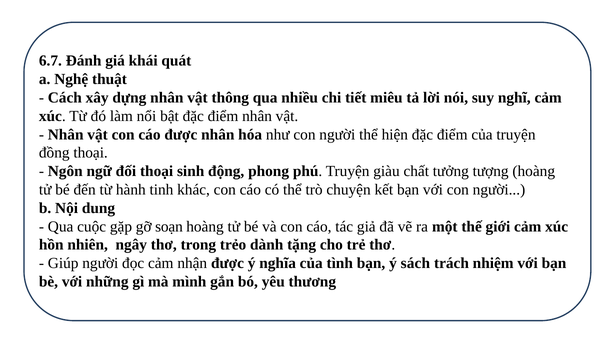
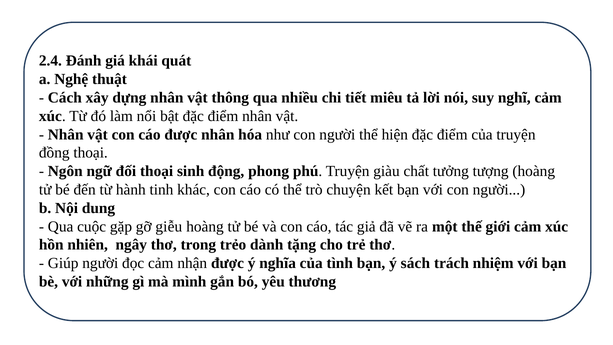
6.7: 6.7 -> 2.4 (50, 61)
soạn: soạn -> giễu (169, 226)
